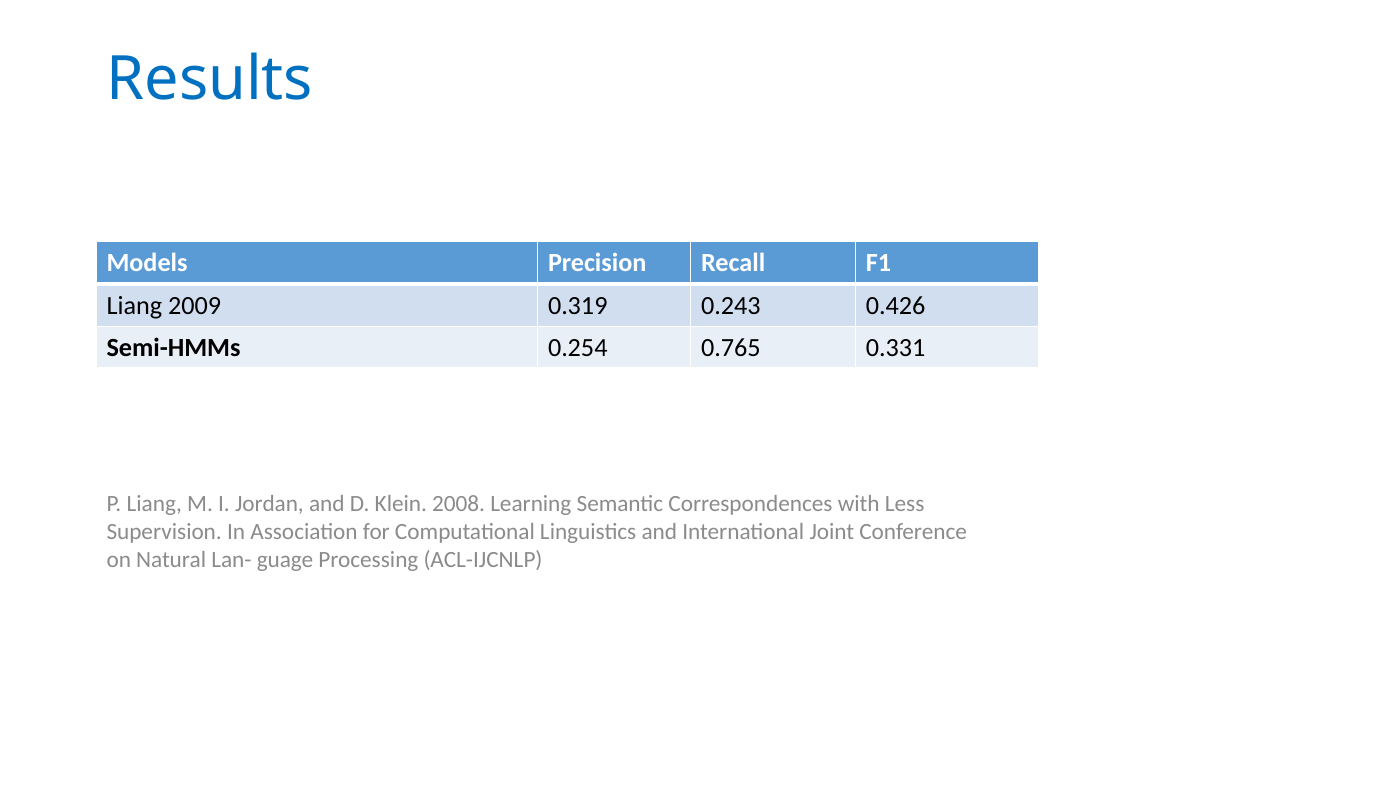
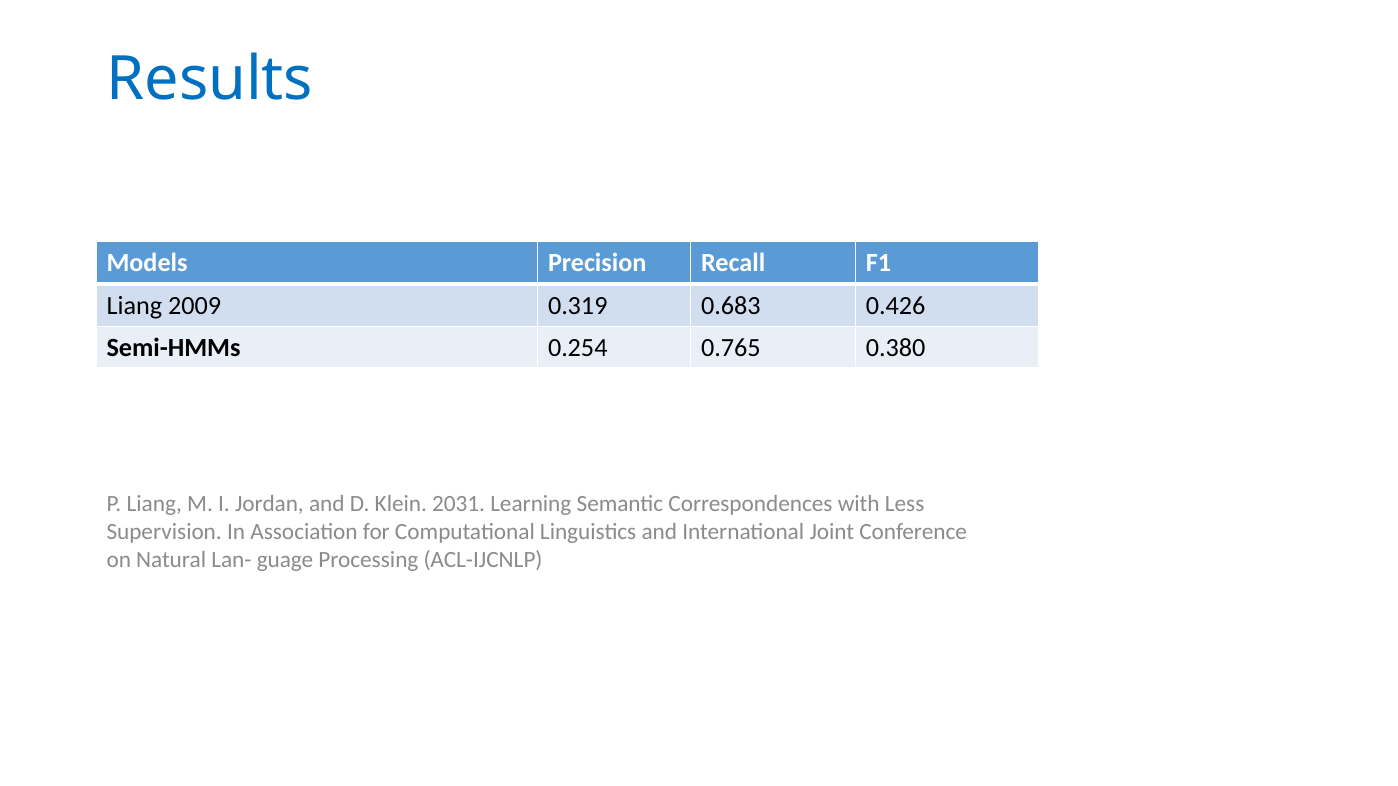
0.243: 0.243 -> 0.683 (731, 306)
0.331: 0.331 -> 0.380 (896, 348)
2008: 2008 -> 2031 (459, 504)
